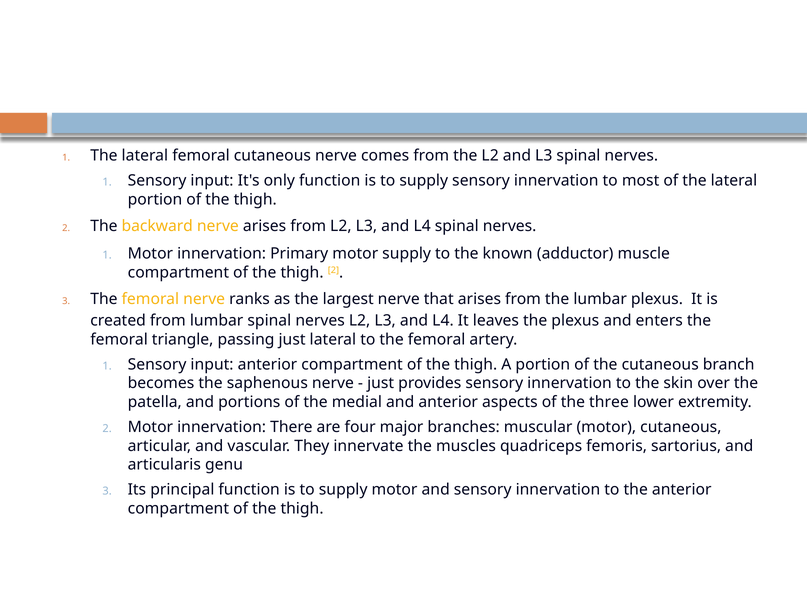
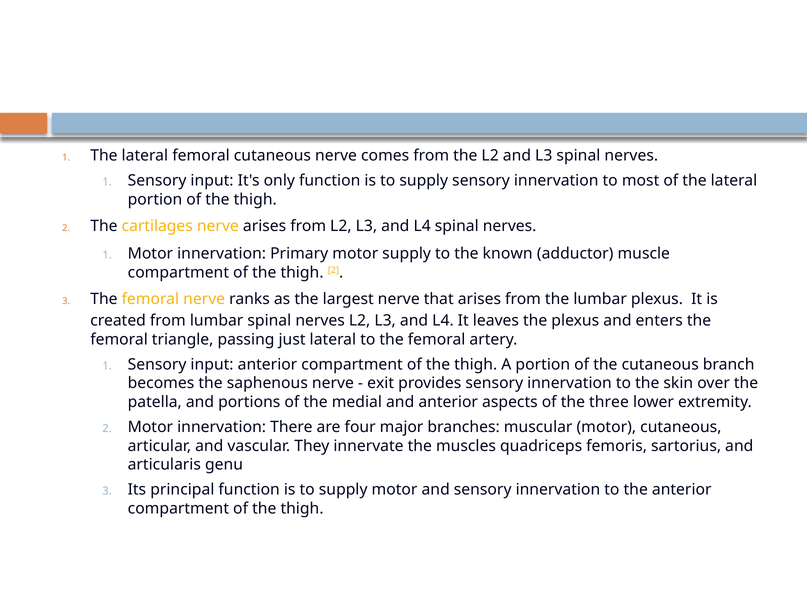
backward: backward -> cartilages (157, 226)
just: just -> exit (381, 383)
